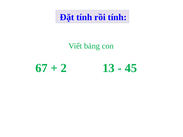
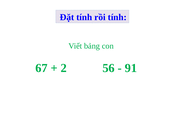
13: 13 -> 56 (109, 68)
45: 45 -> 91 (131, 68)
